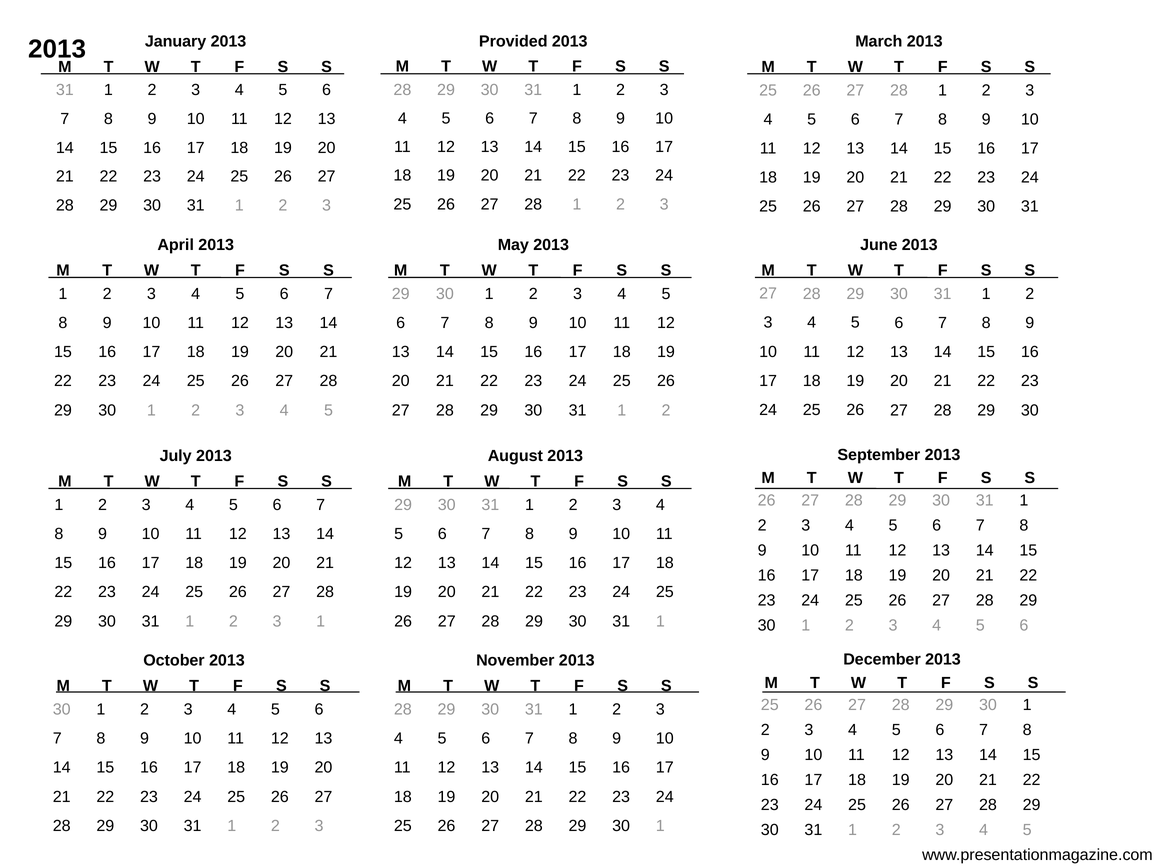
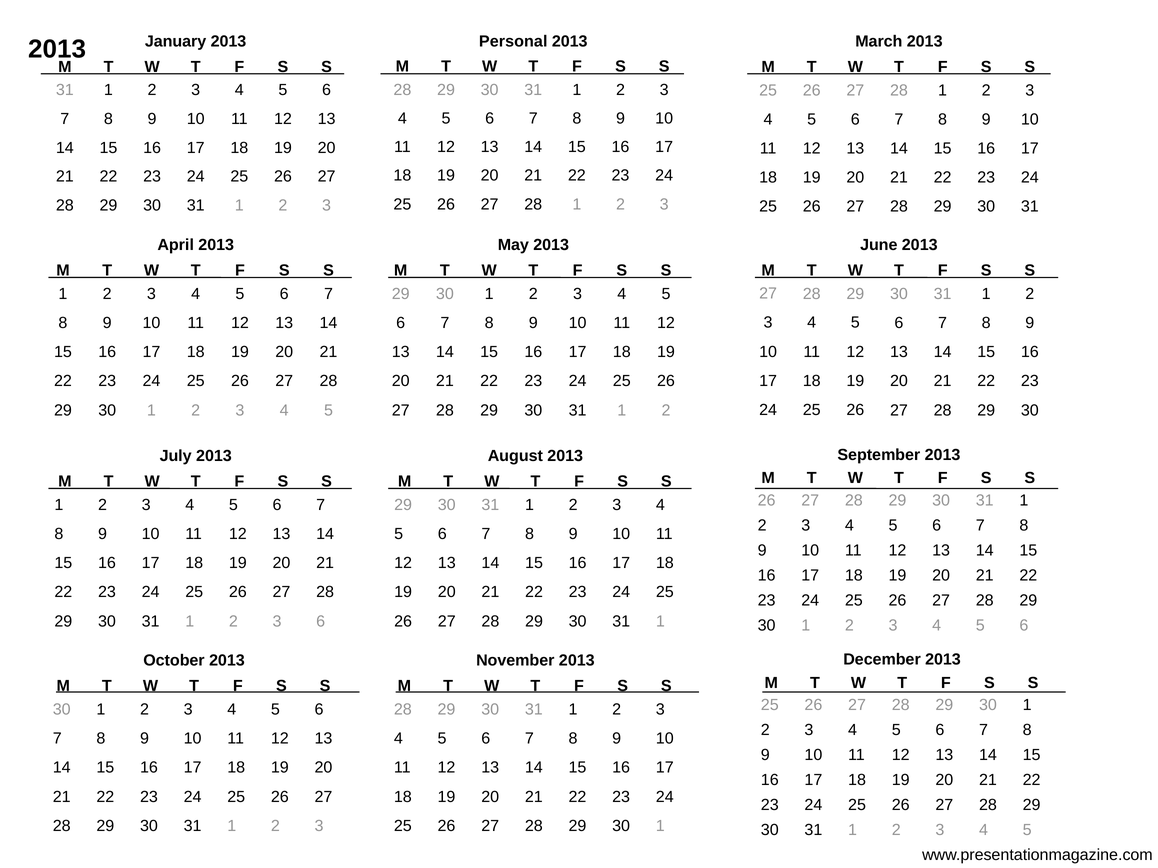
Provided: Provided -> Personal (513, 41)
1: 1 -> 6 (321, 622)
